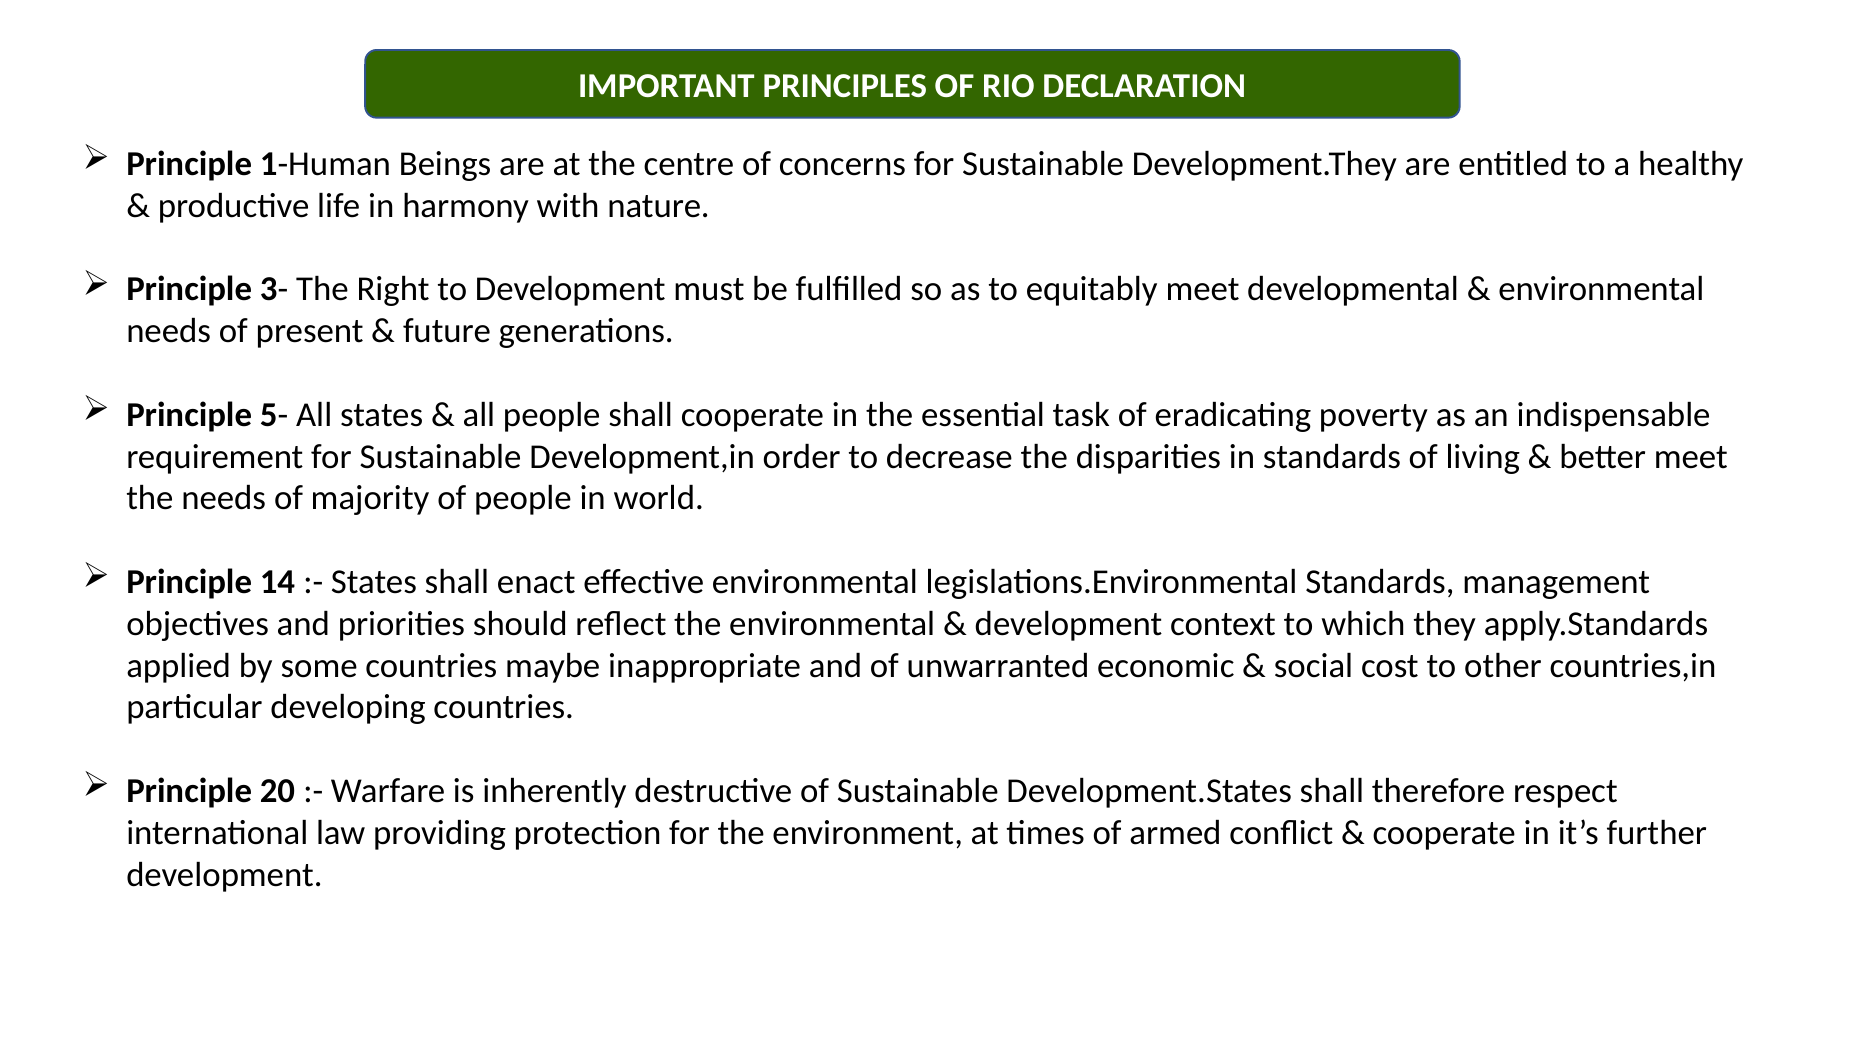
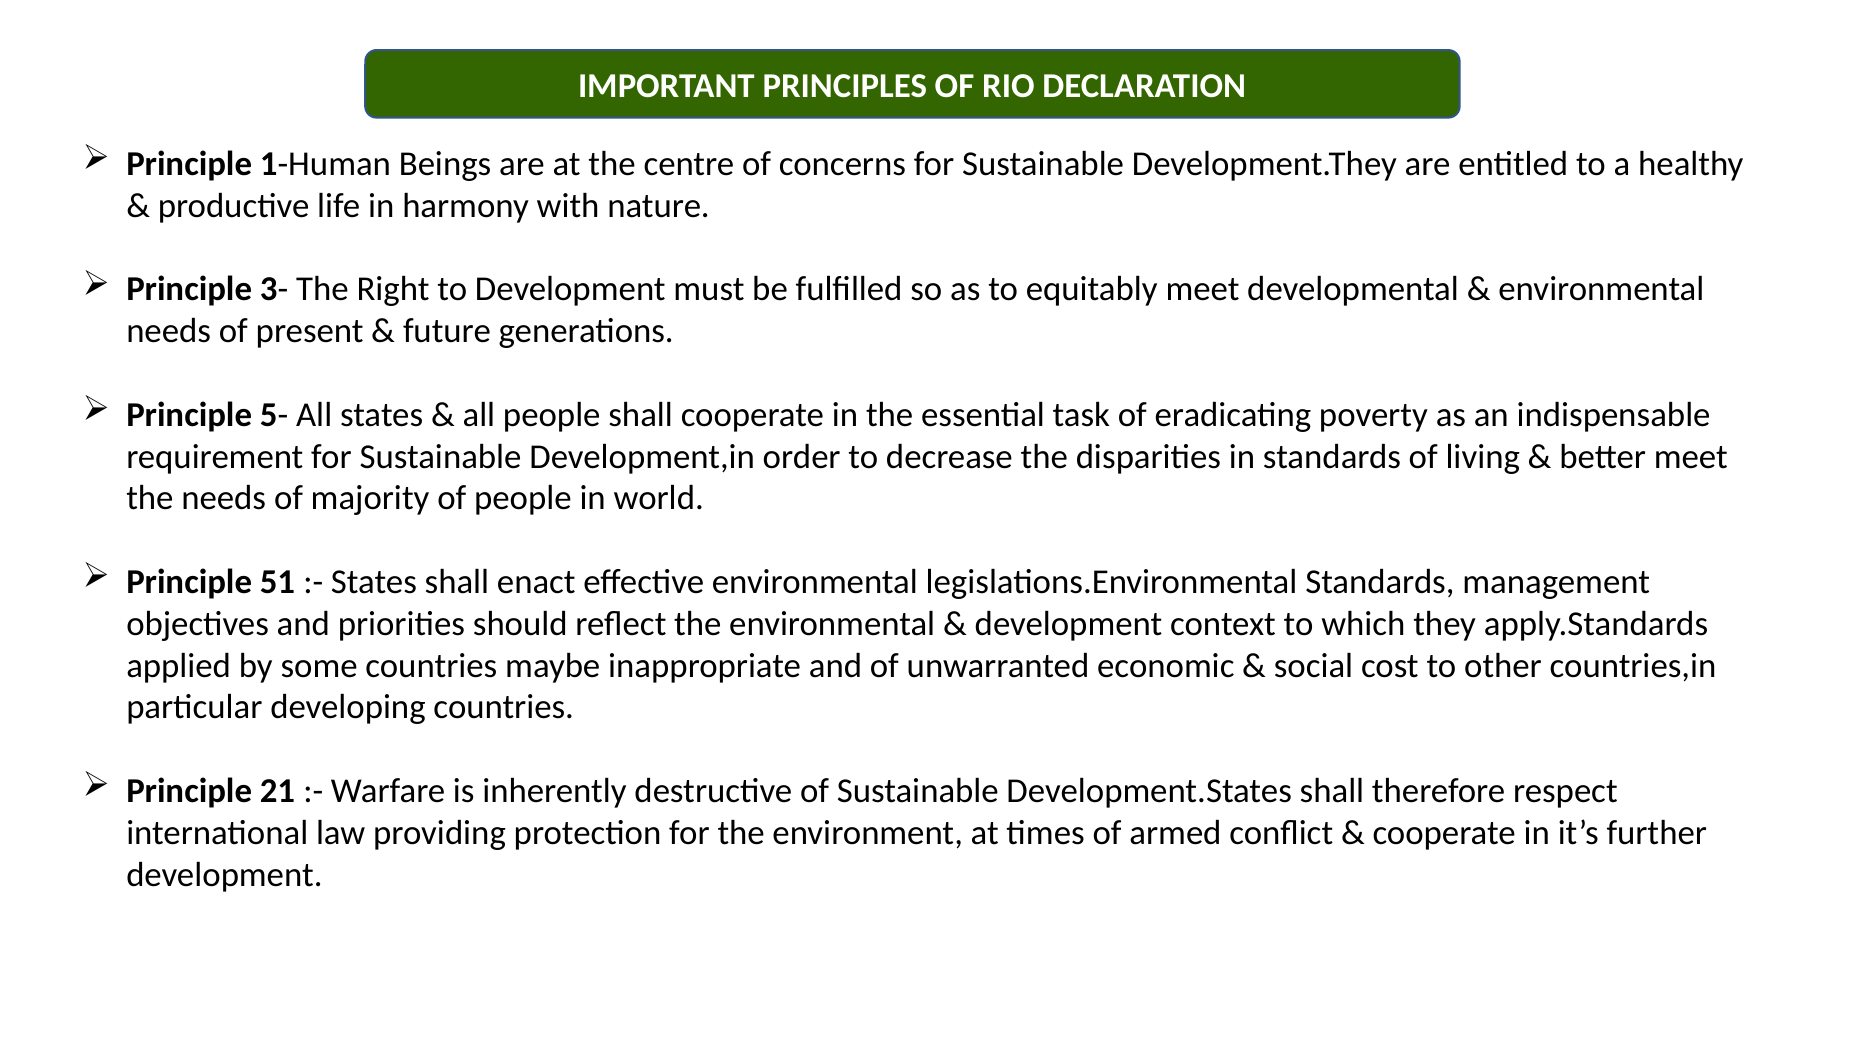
14: 14 -> 51 (277, 582)
20: 20 -> 21 (277, 791)
